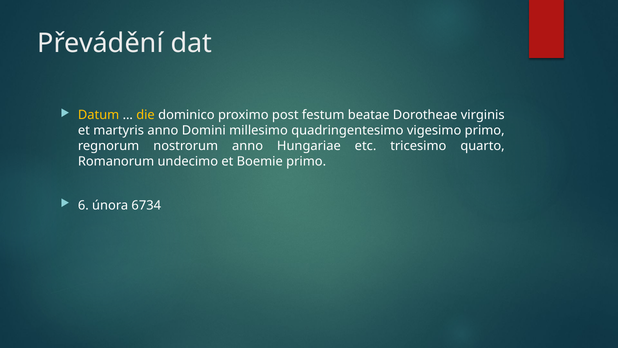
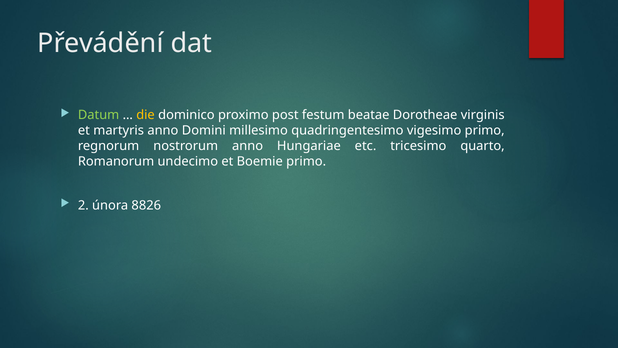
Datum colour: yellow -> light green (99, 115)
6: 6 -> 2 (83, 205)
6734: 6734 -> 8826 (146, 205)
